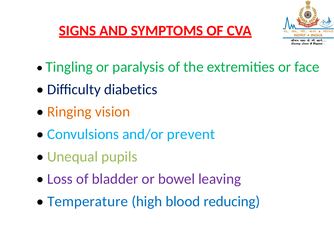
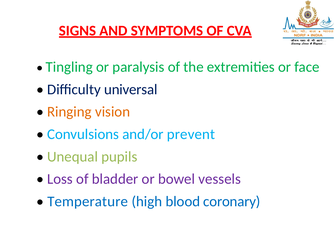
diabetics: diabetics -> universal (131, 90)
leaving: leaving -> vessels (220, 179)
reducing: reducing -> coronary (232, 202)
